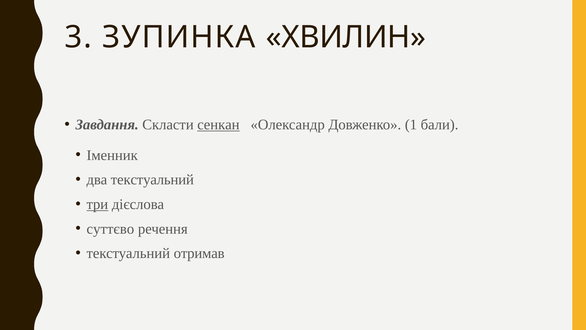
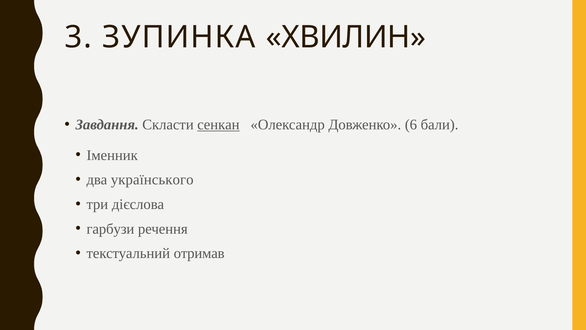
1: 1 -> 6 (411, 125)
два текстуальний: текстуальний -> українського (152, 180)
три underline: present -> none (97, 204)
суттєво: суттєво -> гарбузи (110, 229)
